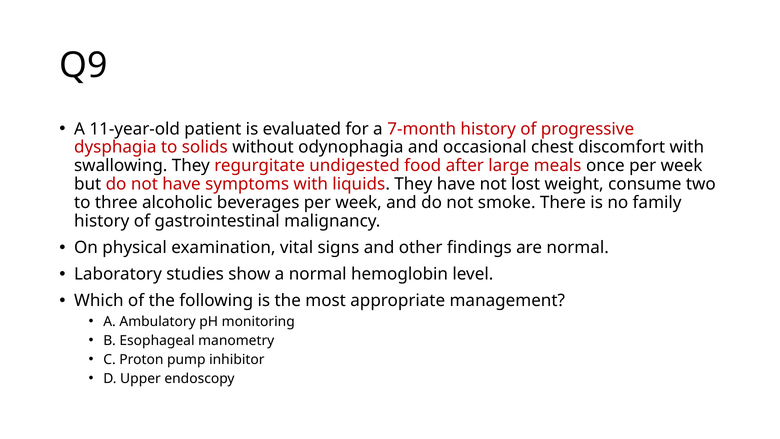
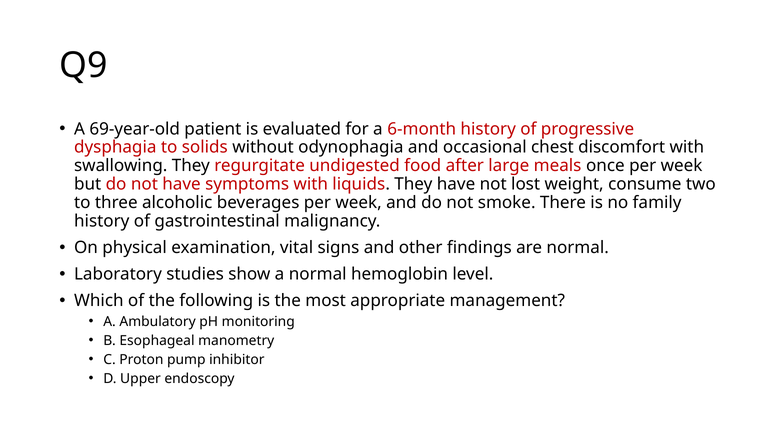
11-year-old: 11-year-old -> 69-year-old (135, 129)
7-month: 7-month -> 6-month (422, 129)
